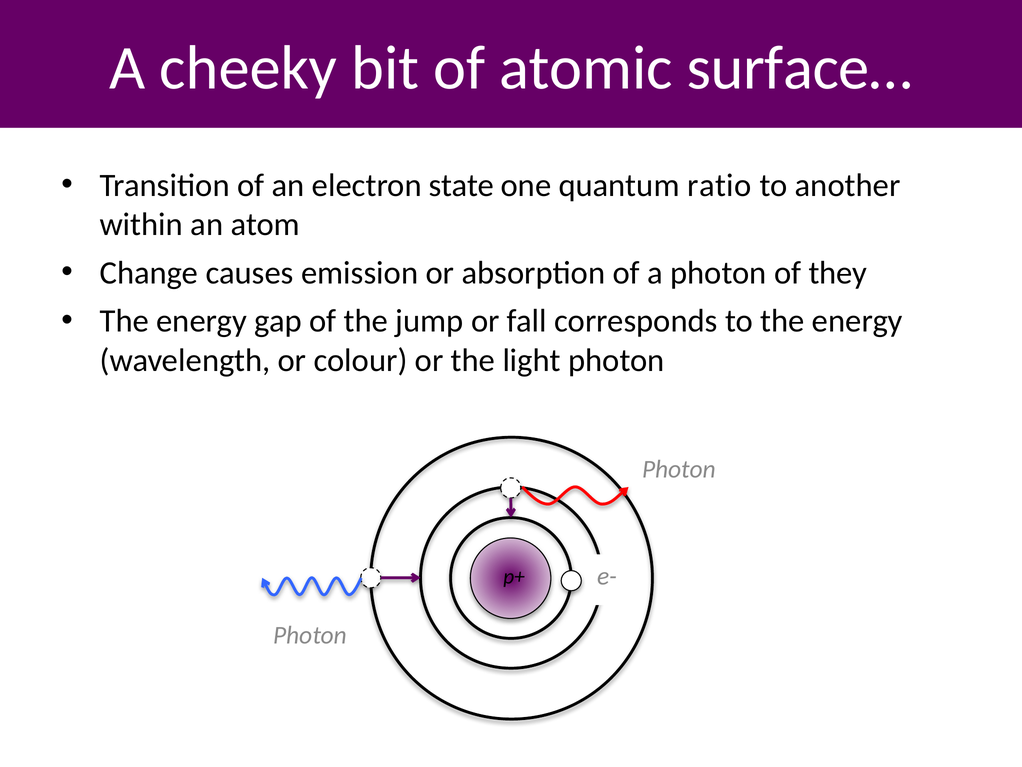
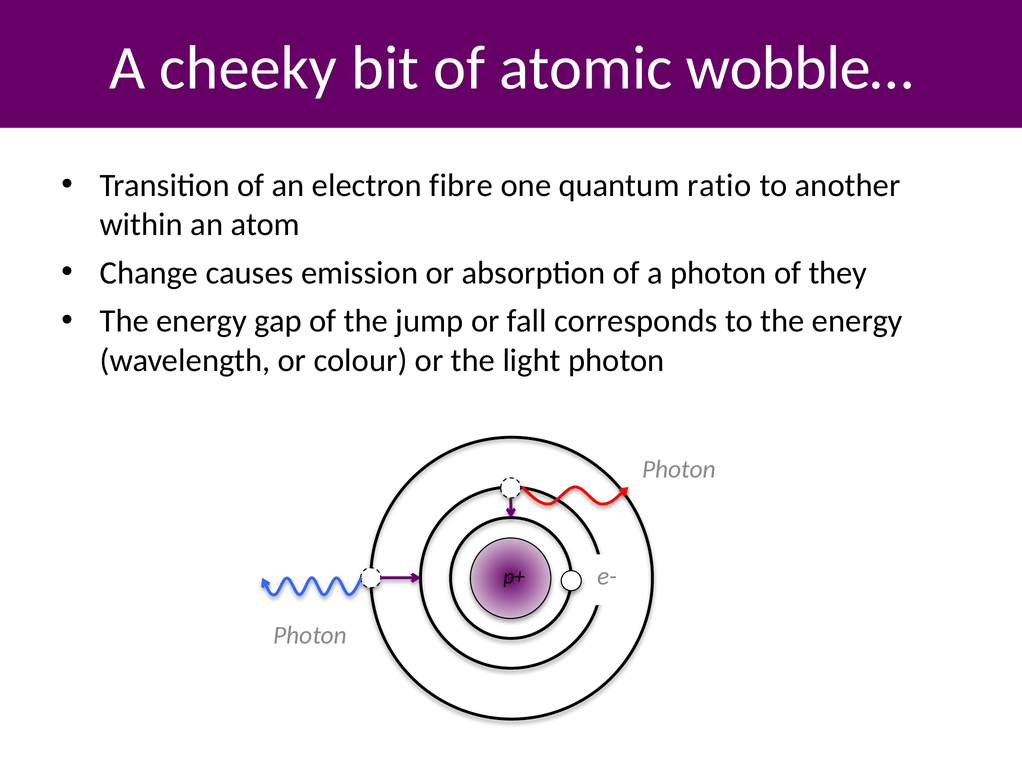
surface…: surface… -> wobble… (800, 68)
state: state -> fibre (461, 185)
